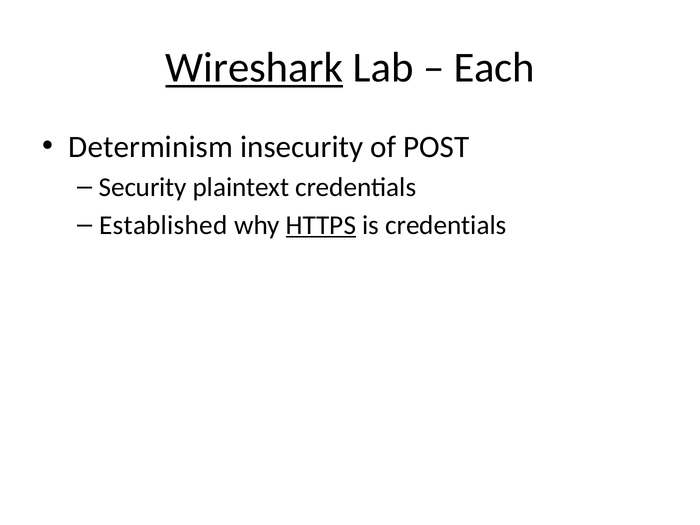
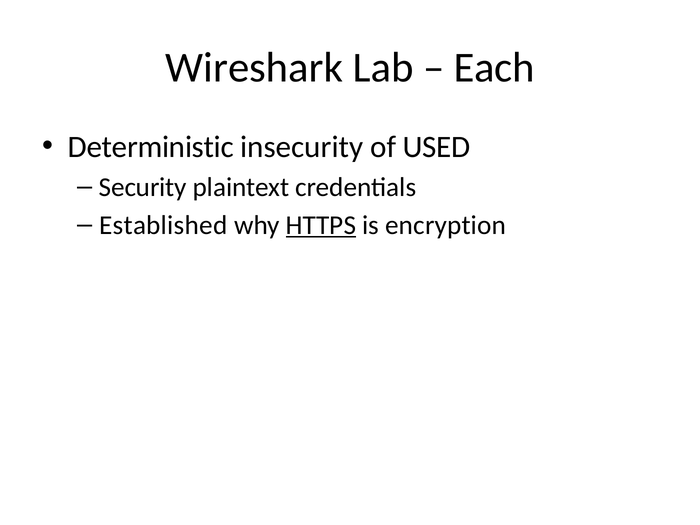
Wireshark underline: present -> none (254, 68)
Determinism: Determinism -> Deterministic (151, 147)
POST: POST -> USED (436, 147)
is credentials: credentials -> encryption (446, 225)
